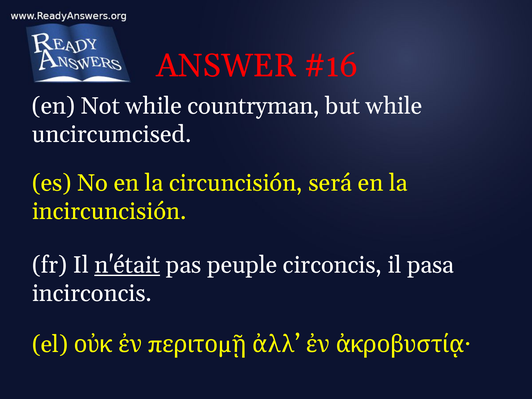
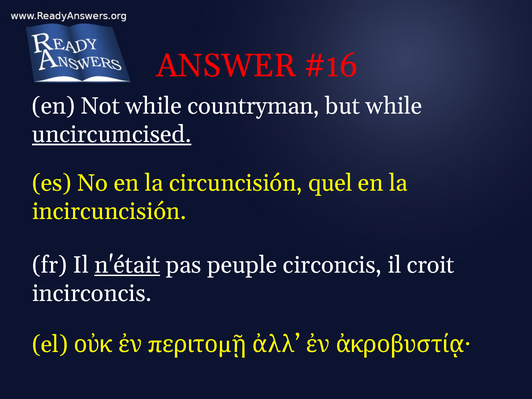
uncircumcised underline: none -> present (112, 134)
será: será -> quel (330, 183)
pasa: pasa -> croit (431, 265)
